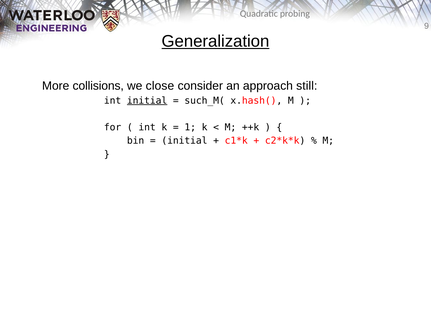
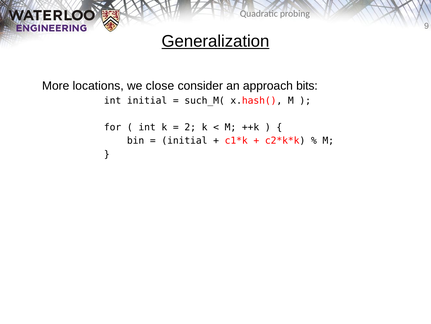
collisions: collisions -> locations (98, 86)
still: still -> bits (307, 86)
initial underline: present -> none (147, 100)
1: 1 -> 2 (190, 127)
